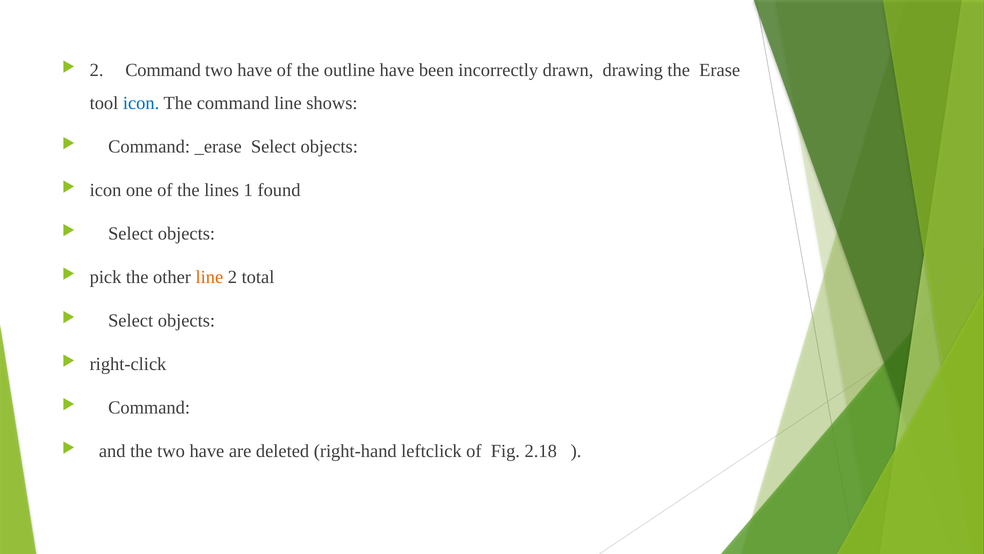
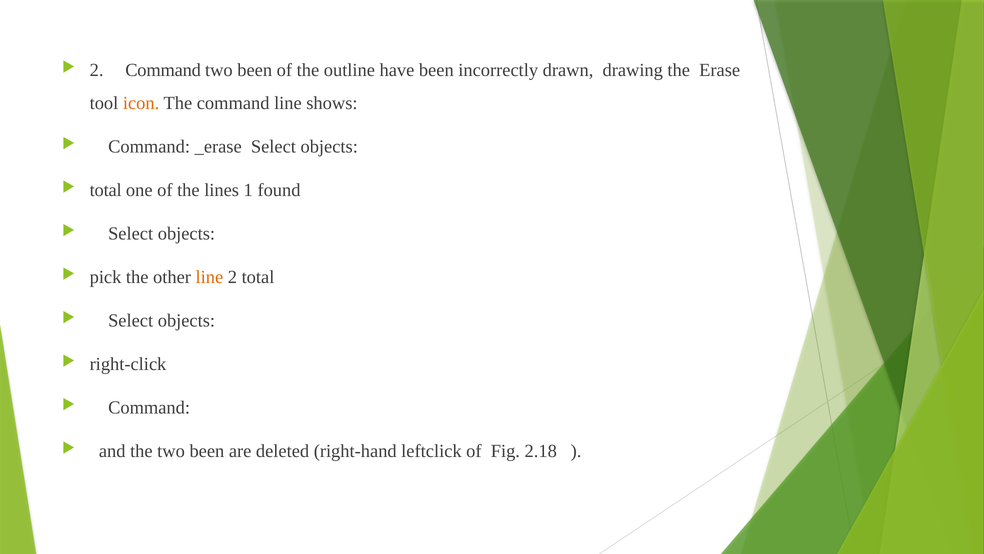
have: have -> been (255, 70)
icon colour: blue -> orange (141, 103)
icon: icon -> total (106, 190)
the two have: have -> been (207, 451)
